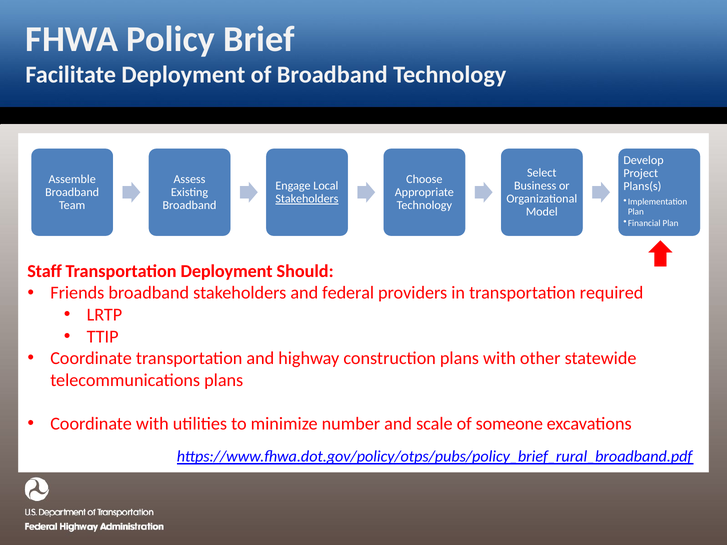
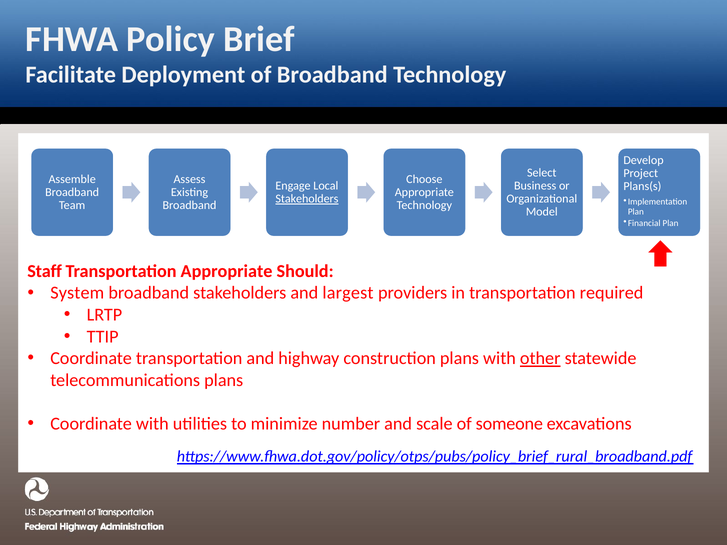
Transportation Deployment: Deployment -> Appropriate (227, 271)
Friends: Friends -> System (77, 293)
federal: federal -> largest (348, 293)
other underline: none -> present (540, 359)
